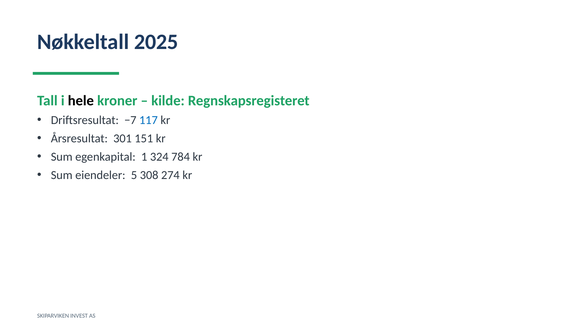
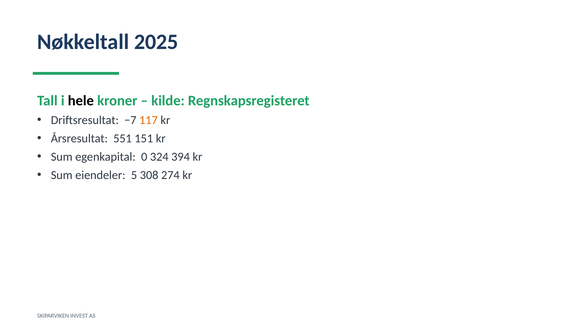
117 colour: blue -> orange (148, 120)
301: 301 -> 551 (123, 138)
1: 1 -> 0 (144, 157)
784: 784 -> 394 (181, 157)
